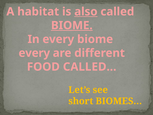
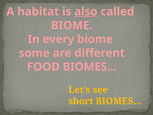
BIOME underline: present -> none (72, 25)
every: every -> some (34, 53)
FOOD CALLED…: CALLED… -> BIOMES… (90, 67)
